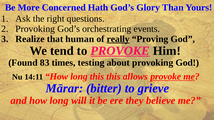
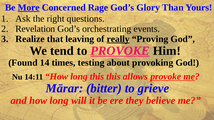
More underline: none -> present (29, 7)
Hath: Hath -> Rage (98, 7)
Provoking: Provoking -> Revelation (35, 29)
human: human -> leaving (80, 39)
83: 83 -> 14 (45, 63)
